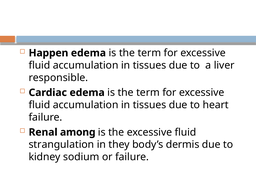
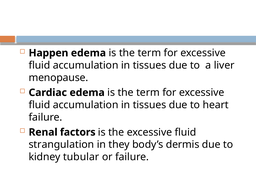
responsible: responsible -> menopause (58, 78)
among: among -> factors (78, 132)
sodium: sodium -> tubular (81, 157)
